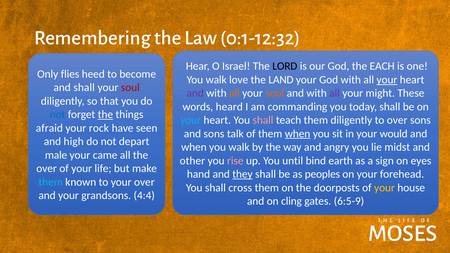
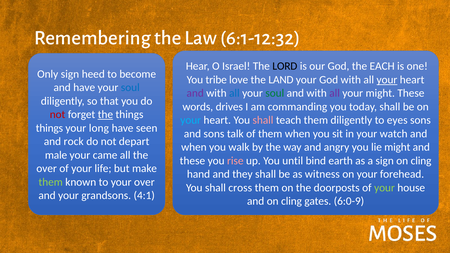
0:1-12:32: 0:1-12:32 -> 6:1-12:32 (260, 38)
Only flies: flies -> sign (70, 74)
walk: walk -> tribe (216, 80)
and shall: shall -> have (84, 88)
soul colour: red -> blue (130, 88)
all colour: orange -> blue (234, 93)
soul colour: orange -> green (275, 93)
heard: heard -> drives (229, 107)
not colour: blue -> red (58, 115)
to over: over -> eyes (397, 120)
afraid: afraid -> things (49, 128)
rock: rock -> long (99, 128)
when underline: present -> none (298, 134)
would: would -> watch (394, 134)
high: high -> rock (74, 142)
lie midst: midst -> might (397, 147)
other: other -> these (192, 161)
sign on eyes: eyes -> cling (421, 161)
they underline: present -> none (242, 174)
peoples: peoples -> witness (322, 174)
them colour: light blue -> light green (51, 182)
your colour: yellow -> light green (384, 188)
4:4: 4:4 -> 4:1 (144, 196)
6:5-9: 6:5-9 -> 6:0-9 (349, 201)
